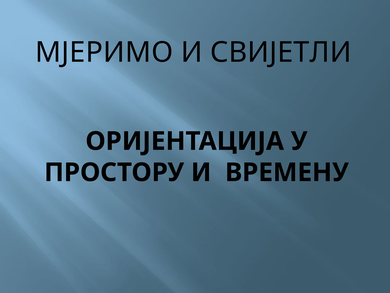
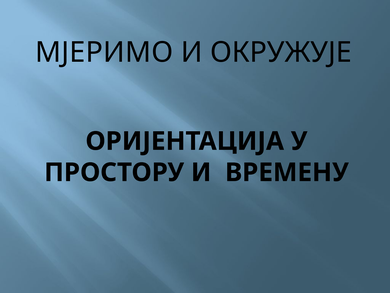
СВИЈЕТЛИ: СВИЈЕТЛИ -> ОКРУЖУЈЕ (281, 52)
